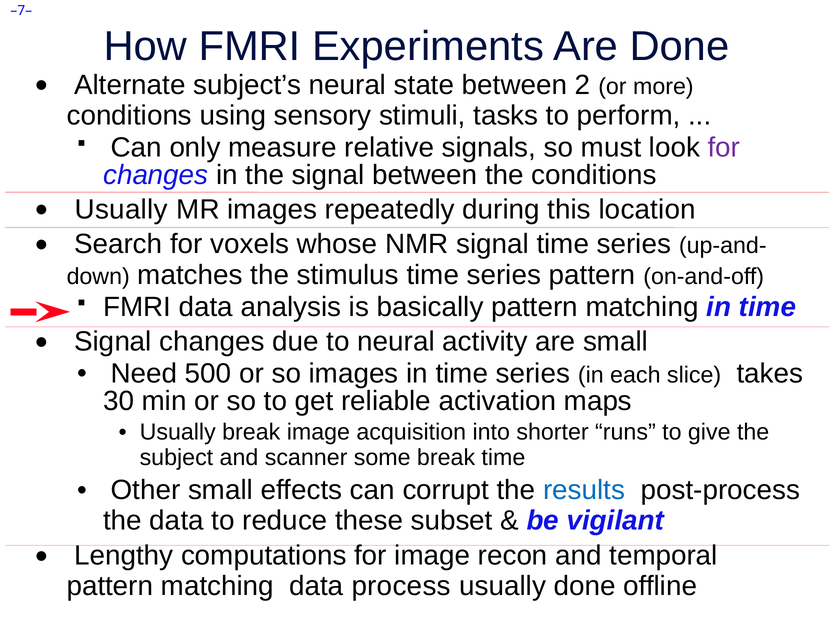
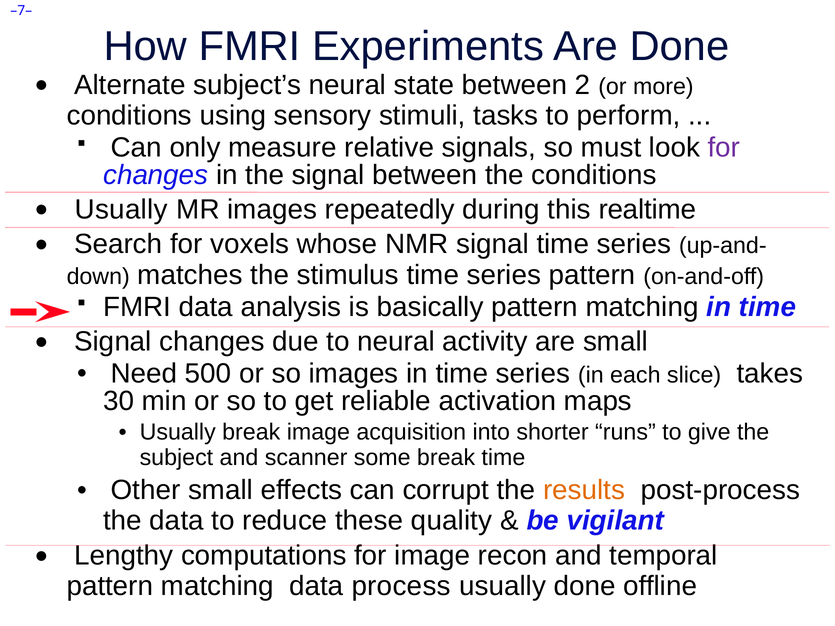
location: location -> realtime (647, 209)
results colour: blue -> orange (584, 490)
subset: subset -> quality (452, 521)
